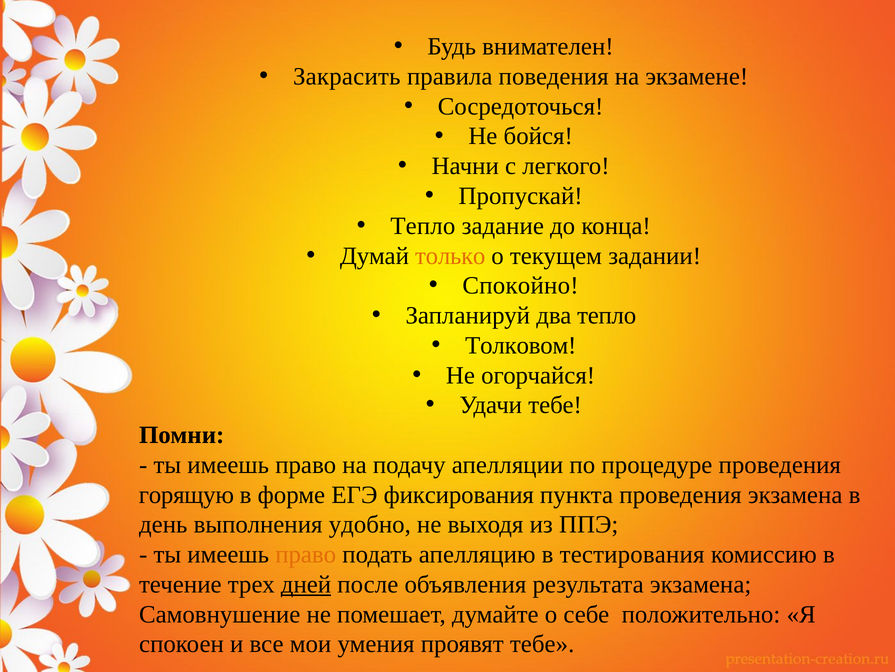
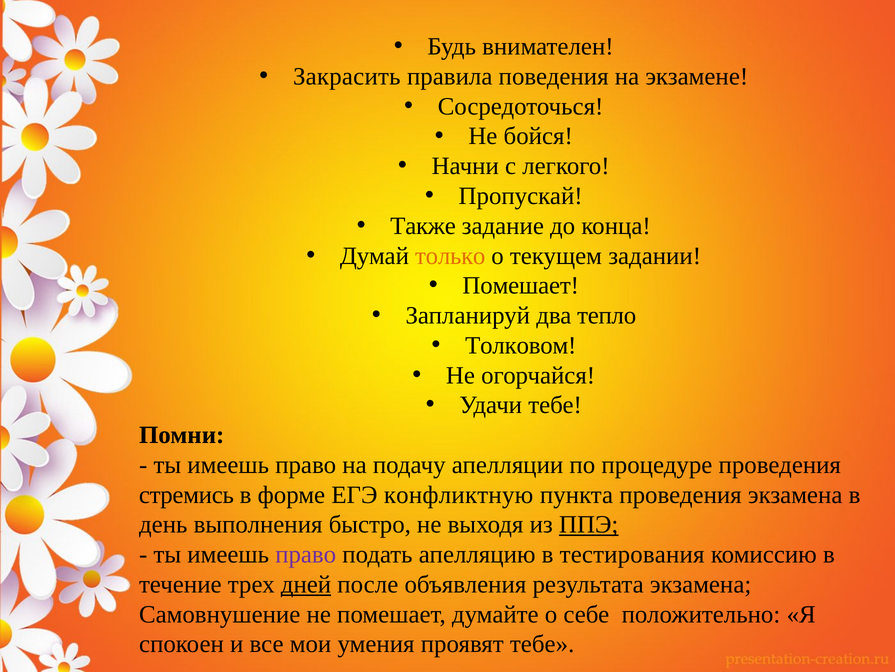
Тепло: Тепло -> Также (423, 226)
Спокойно: Спокойно -> Помешает (521, 285)
горящую: горящую -> стремись (186, 494)
фиксирования: фиксирования -> конфликтную (459, 494)
удобно: удобно -> быстро (370, 524)
ППЭ underline: none -> present (589, 524)
право colour: orange -> purple (306, 554)
